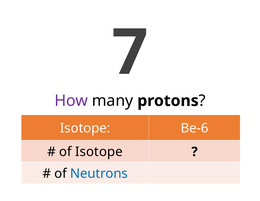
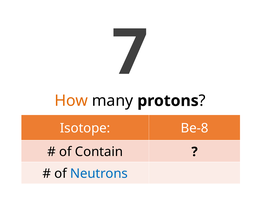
How colour: purple -> orange (71, 101)
Be-6: Be-6 -> Be-8 (195, 128)
of Isotope: Isotope -> Contain (99, 152)
